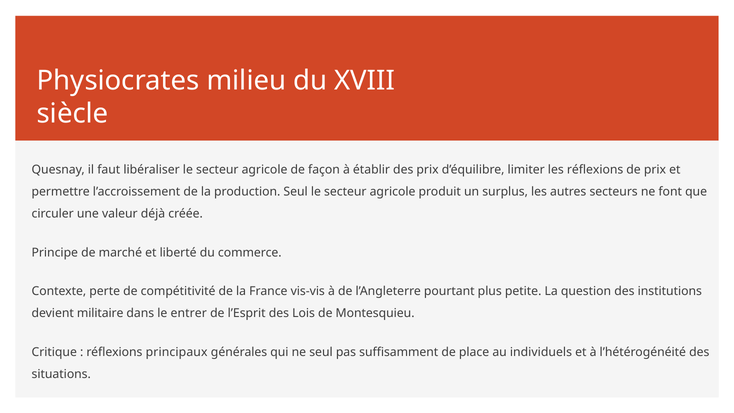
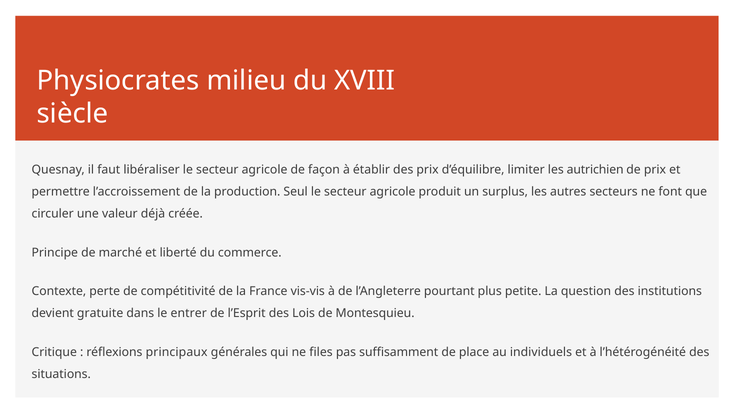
les réflexions: réflexions -> autrichien (595, 170)
militaire: militaire -> gratuite (100, 313)
ne seul: seul -> files (321, 352)
